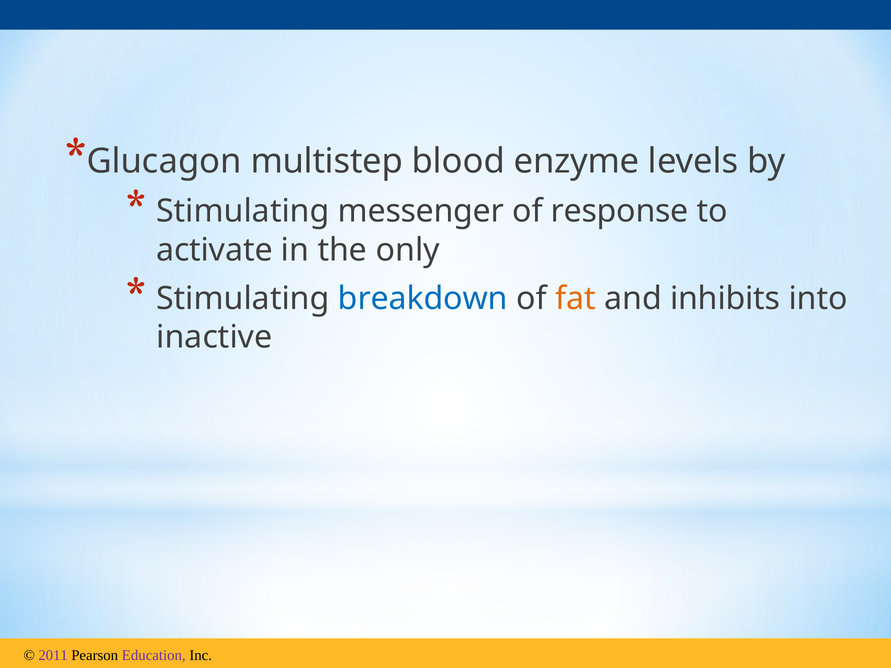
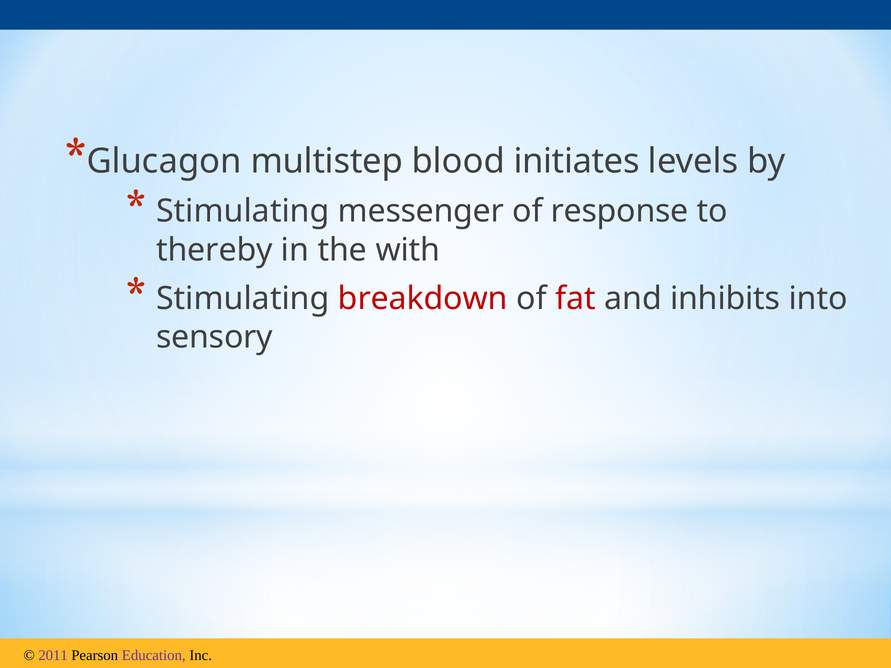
enzyme: enzyme -> initiates (577, 161)
activate: activate -> thereby (214, 250)
only: only -> with (408, 250)
breakdown colour: blue -> red (423, 299)
fat colour: orange -> red (575, 299)
inactive: inactive -> sensory (214, 337)
